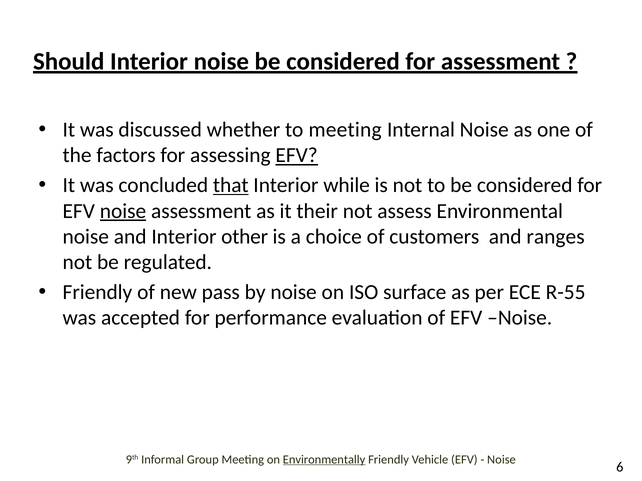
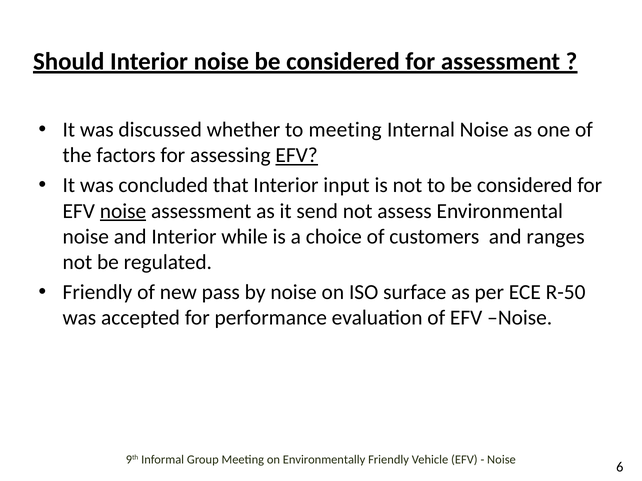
that underline: present -> none (231, 186)
while: while -> input (346, 186)
their: their -> send (317, 211)
other: other -> while (245, 237)
R-55: R-55 -> R-50 (566, 293)
Environmentally underline: present -> none (324, 460)
